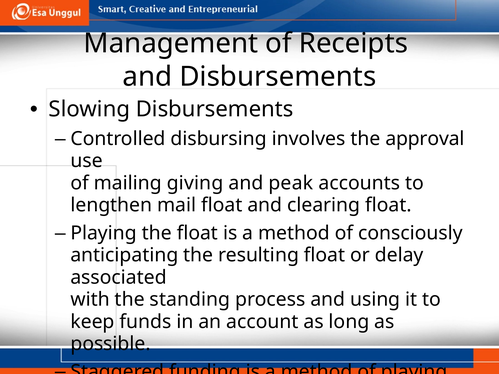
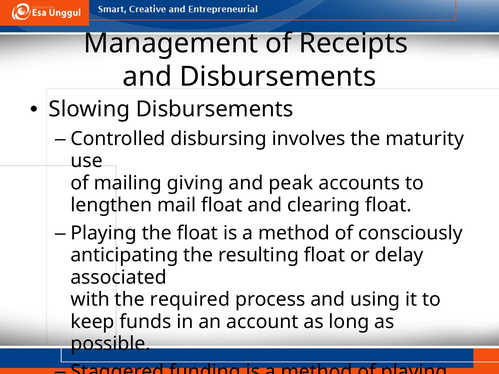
approval: approval -> maturity (425, 139)
standing: standing -> required (190, 300)
